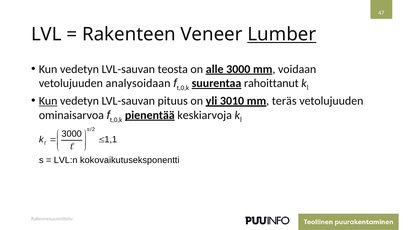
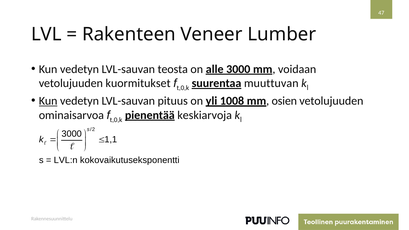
Lumber underline: present -> none (282, 34)
analysoidaan: analysoidaan -> kuormitukset (138, 83)
rahoittanut: rahoittanut -> muuttuvan (271, 83)
3010: 3010 -> 1008 (232, 101)
teräs: teräs -> osien (284, 101)
